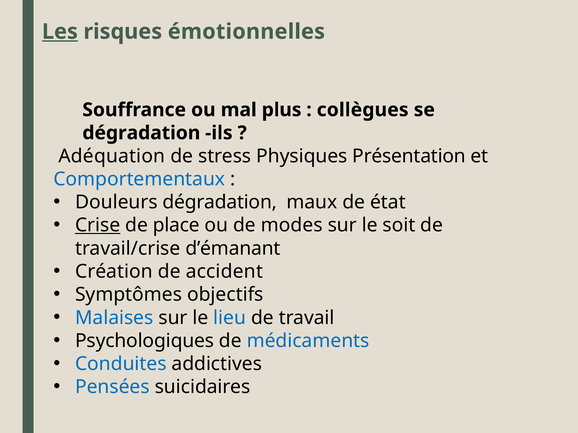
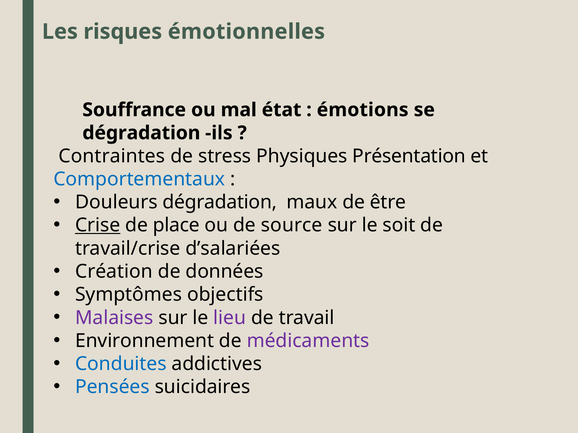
Les underline: present -> none (60, 32)
plus: plus -> état (282, 110)
collègues: collègues -> émotions (363, 110)
Adéquation: Adéquation -> Contraintes (112, 156)
état: état -> être (388, 202)
modes: modes -> source (292, 226)
d’émanant: d’émanant -> d’salariées (233, 249)
accident: accident -> données (225, 272)
Malaises colour: blue -> purple (114, 318)
lieu colour: blue -> purple (230, 318)
Psychologiques: Psychologiques -> Environnement (145, 341)
médicaments colour: blue -> purple (308, 341)
